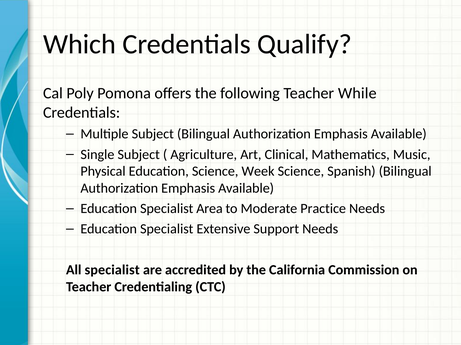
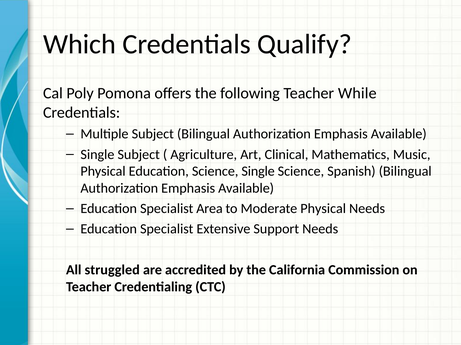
Science Week: Week -> Single (258, 172)
Moderate Practice: Practice -> Physical (323, 209)
All specialist: specialist -> struggled (112, 270)
